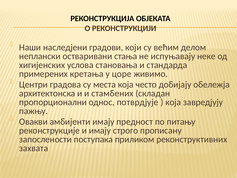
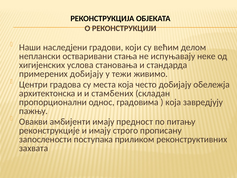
примерених кретања: кретања -> добијају (87, 74)
цоре: цоре -> тежи (122, 74)
потврдјује: потврдјује -> градовима (138, 102)
